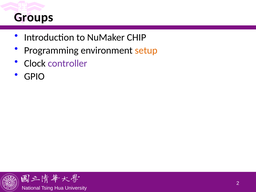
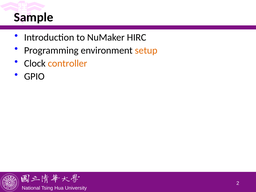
Groups: Groups -> Sample (34, 17)
CHIP: CHIP -> HIRC (137, 37)
controller colour: purple -> orange (68, 63)
